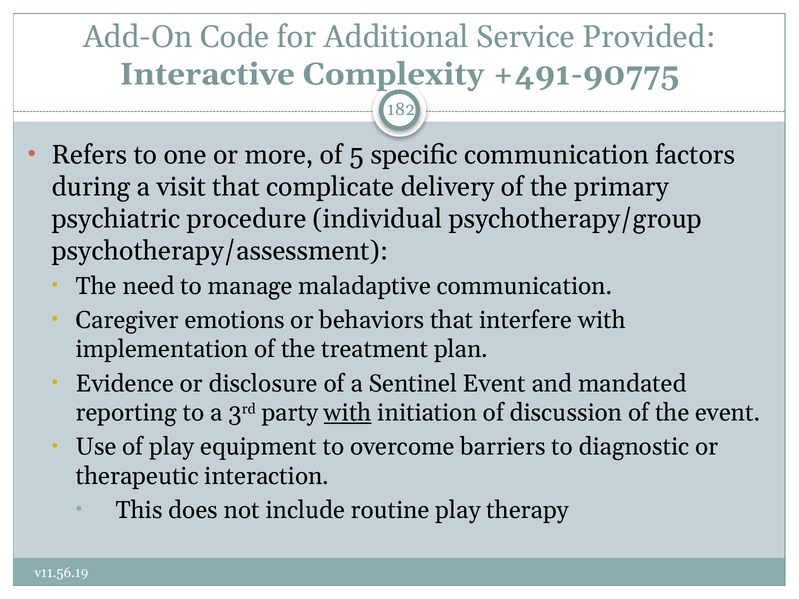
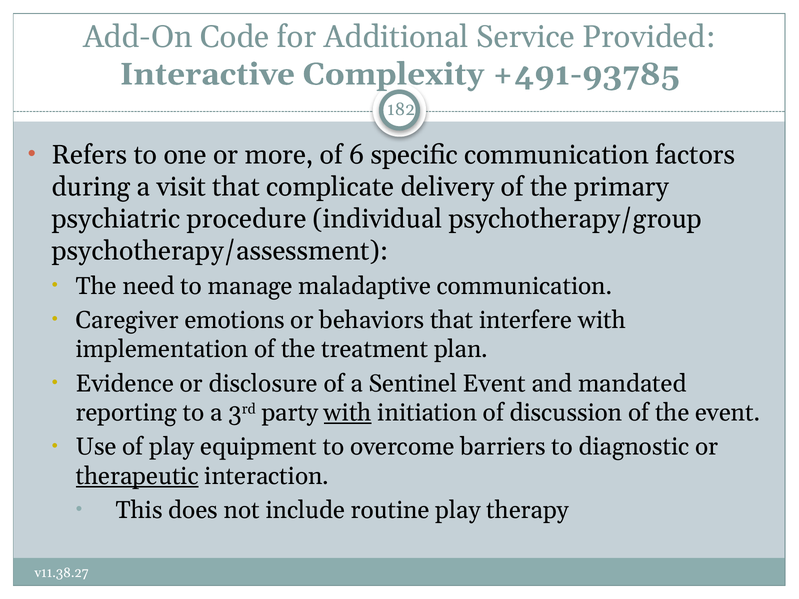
+491-90775: +491-90775 -> +491-93785 (586, 74)
5: 5 -> 6 (357, 155)
therapeutic underline: none -> present (137, 476)
v11.56.19: v11.56.19 -> v11.38.27 (61, 573)
